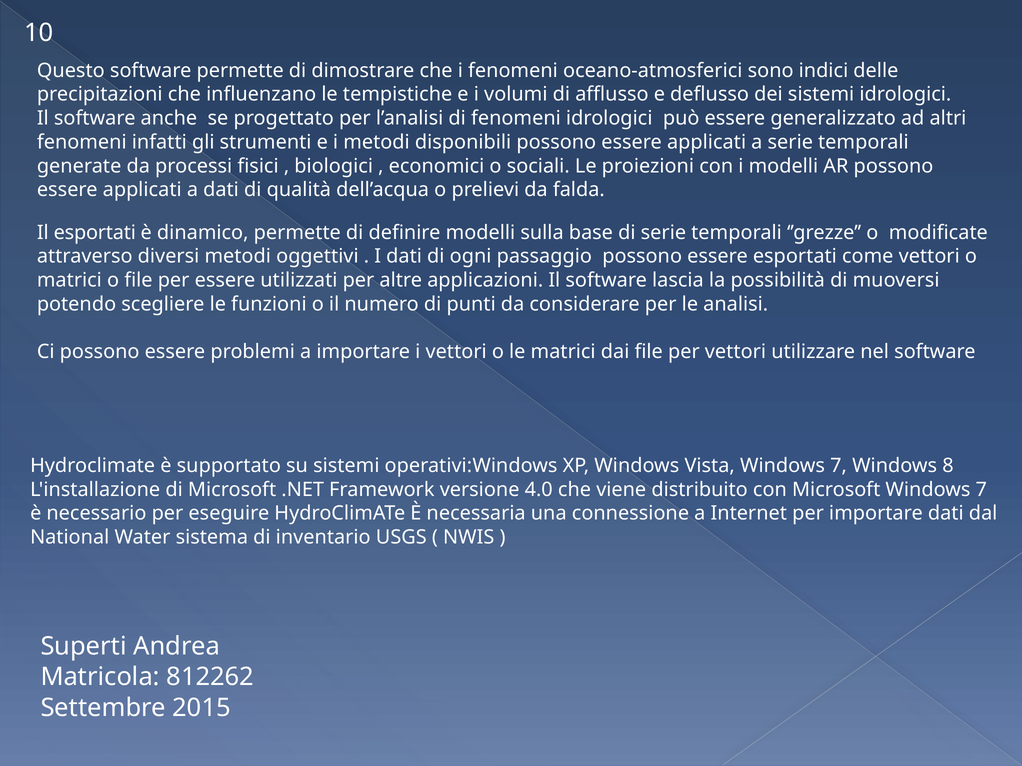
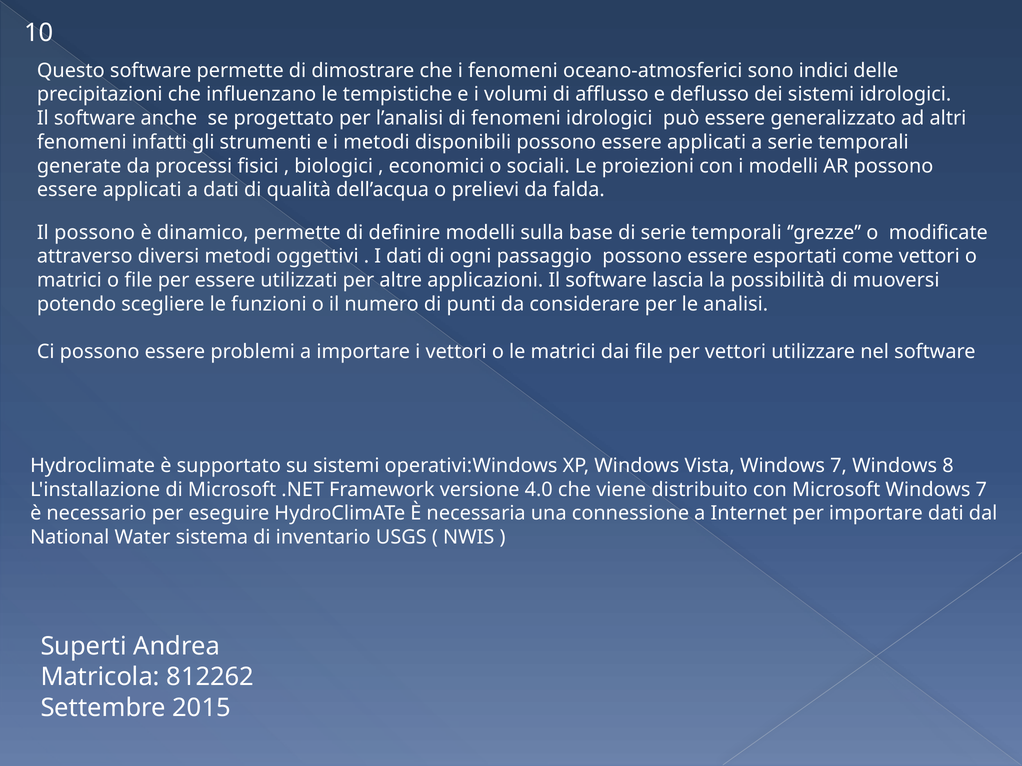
Il esportati: esportati -> possono (95, 233)
